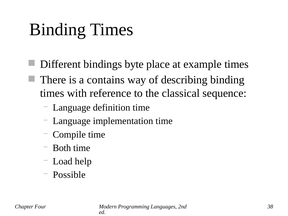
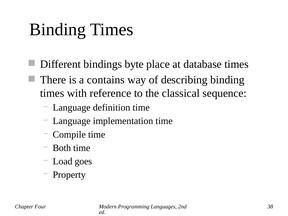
example: example -> database (203, 64)
help: help -> goes (83, 161)
Possible: Possible -> Property (69, 175)
